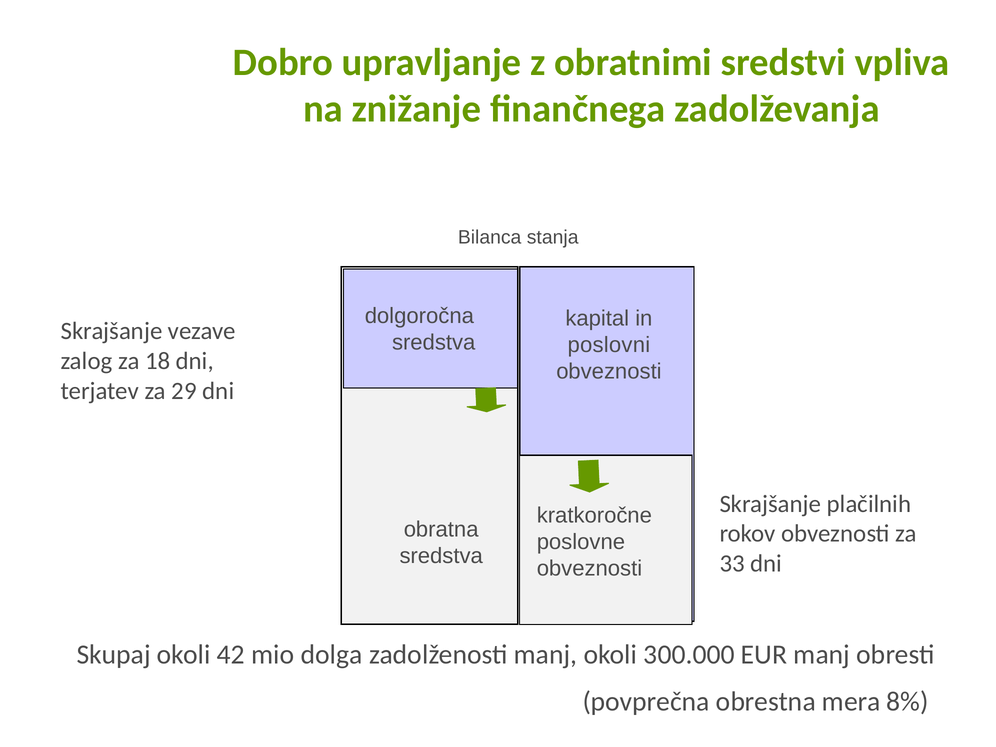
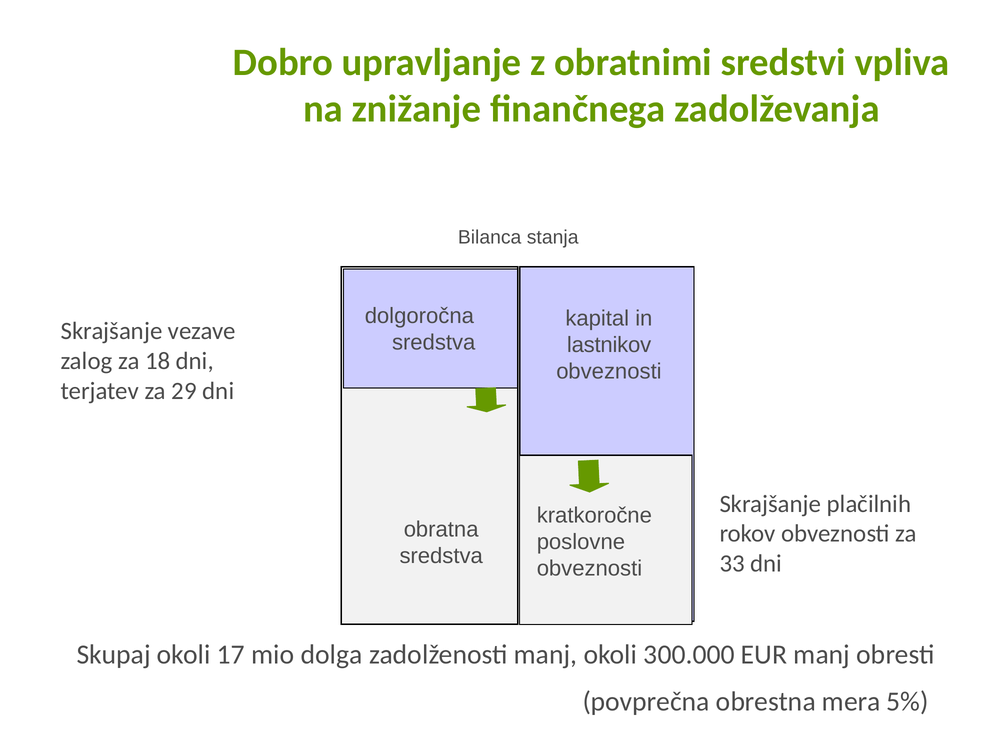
poslovni: poslovni -> lastnikov (609, 345)
42: 42 -> 17 (231, 655)
8%: 8% -> 5% (908, 702)
